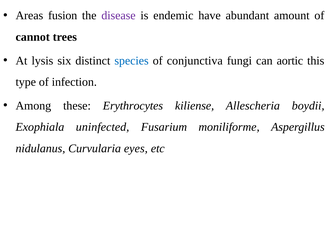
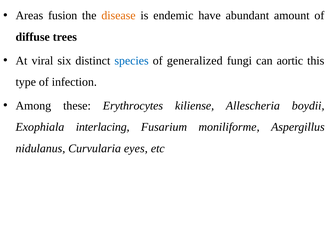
disease colour: purple -> orange (118, 16)
cannot: cannot -> diffuse (33, 37)
lysis: lysis -> viral (42, 61)
conjunctiva: conjunctiva -> generalized (195, 61)
uninfected: uninfected -> interlacing (103, 127)
